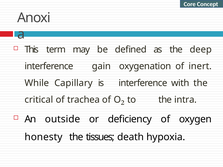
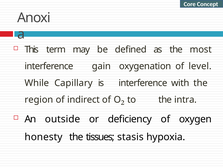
deep: deep -> most (201, 50)
inert: inert -> level (200, 66)
critical: critical -> region (39, 100)
trachea: trachea -> indirect (84, 100)
death: death -> stasis (130, 137)
